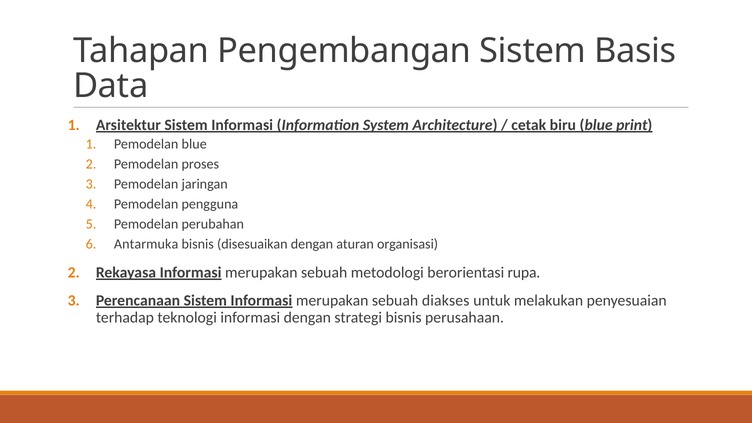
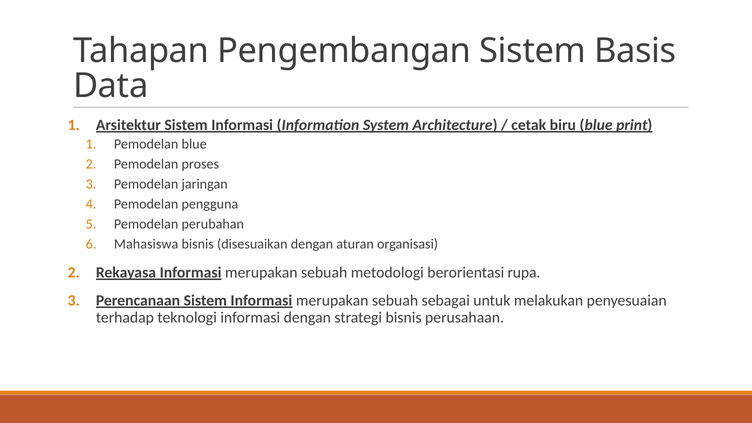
Antarmuka: Antarmuka -> Mahasiswa (146, 244)
diakses: diakses -> sebagai (446, 300)
